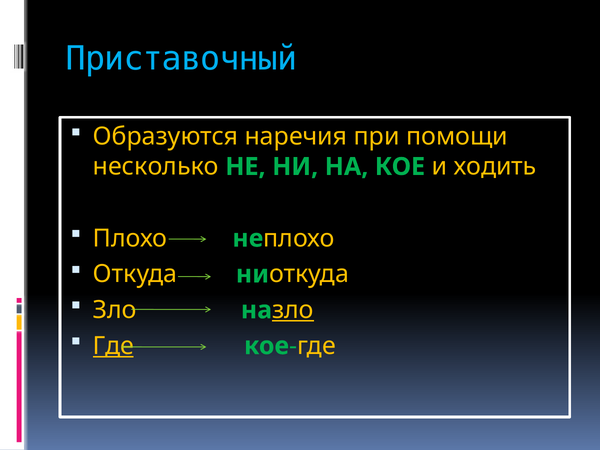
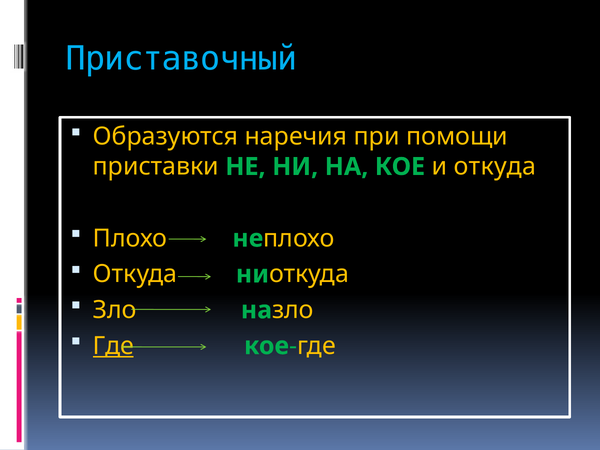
несколько: несколько -> приставки (156, 167)
и ходить: ходить -> откуда (495, 167)
зло underline: present -> none (293, 310)
